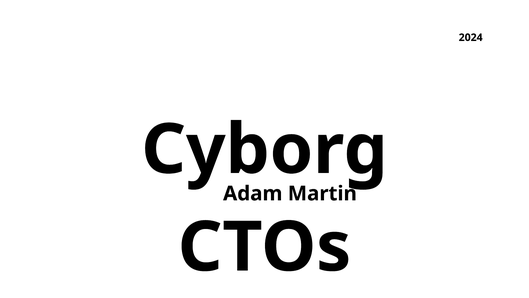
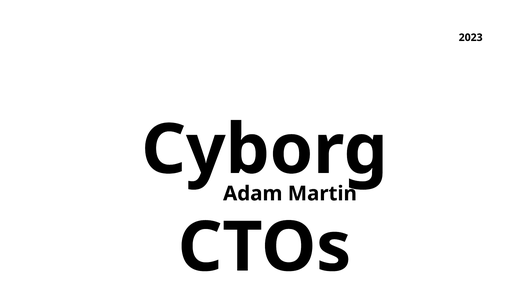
2024: 2024 -> 2023 (471, 37)
